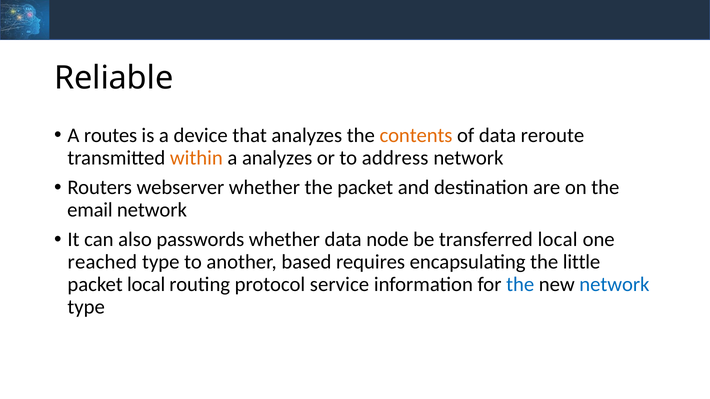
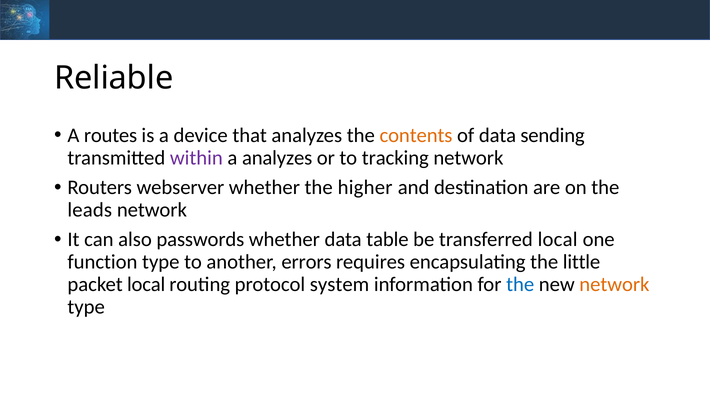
reroute: reroute -> sending (553, 136)
within colour: orange -> purple (196, 158)
address: address -> tracking (395, 158)
the packet: packet -> higher (365, 188)
email: email -> leads (90, 210)
node: node -> table (387, 240)
reached: reached -> function (102, 262)
based: based -> errors (306, 262)
service: service -> system (340, 285)
network colour: blue -> orange (614, 285)
